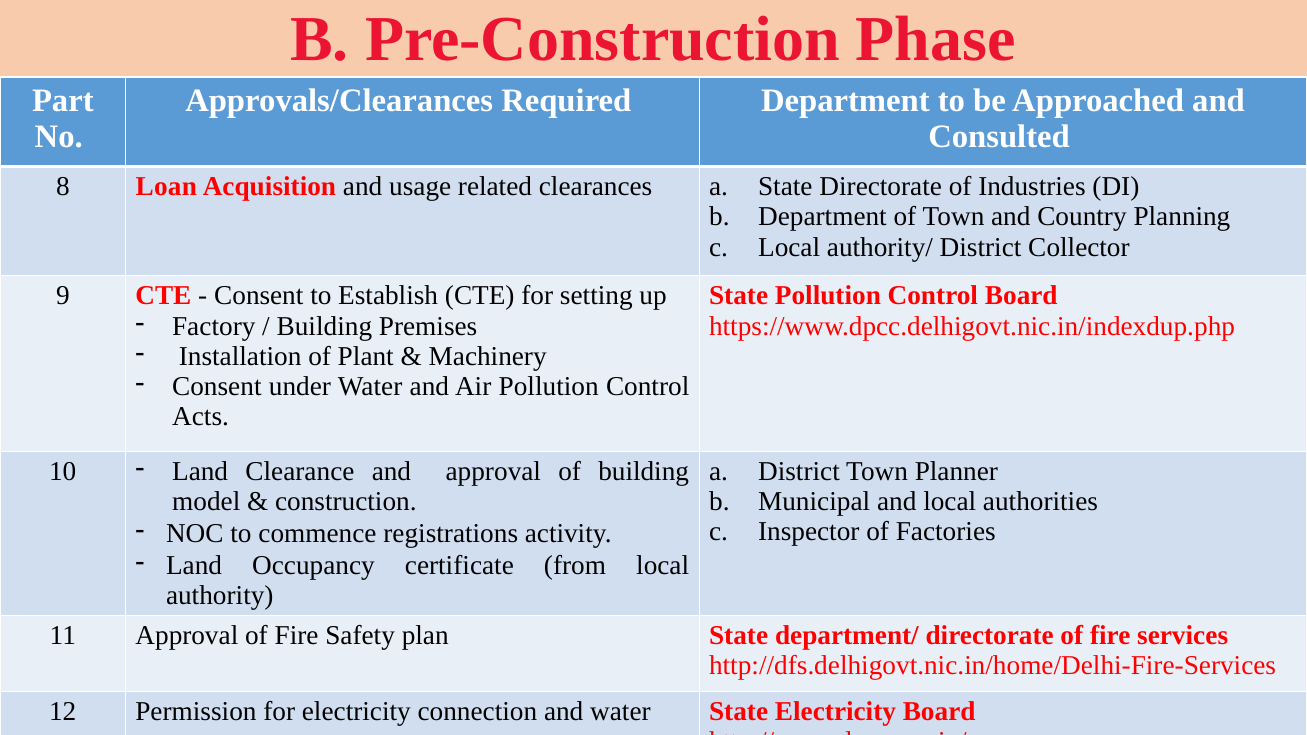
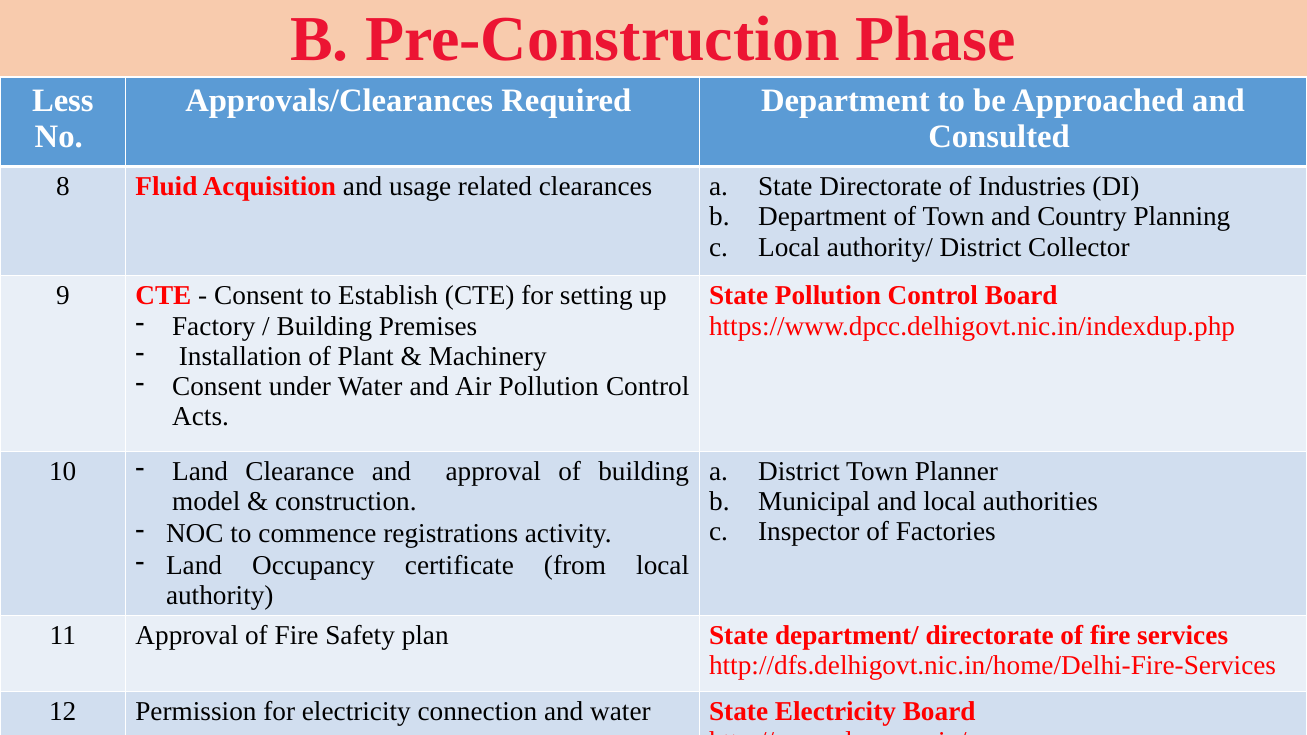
Part: Part -> Less (63, 100)
Loan: Loan -> Fluid (166, 187)
